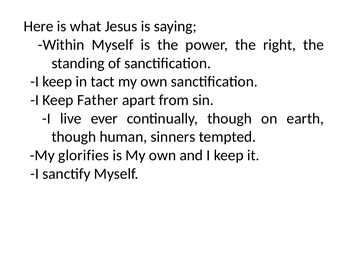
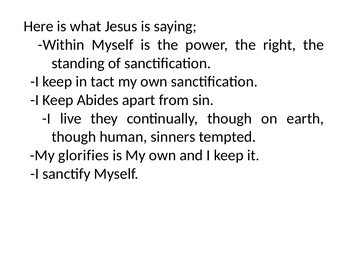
Father: Father -> Abides (98, 100)
ever: ever -> they (104, 118)
